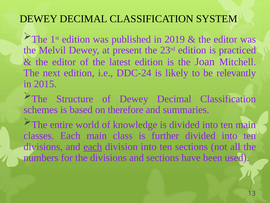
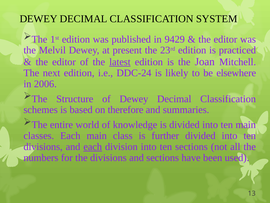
2019: 2019 -> 9429 (175, 39)
latest underline: none -> present (120, 62)
relevantly: relevantly -> elsewhere (236, 73)
2015: 2015 -> 2006 (45, 84)
